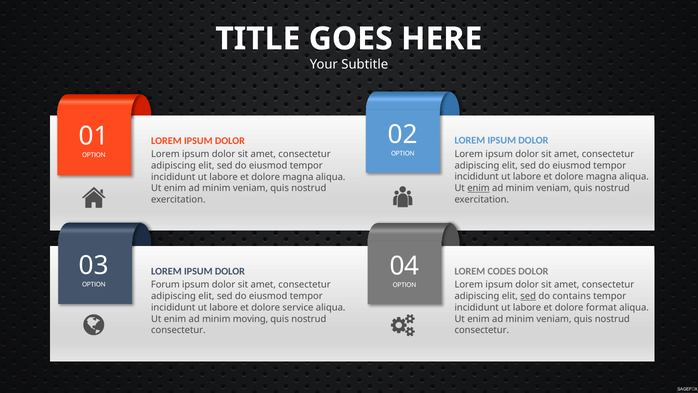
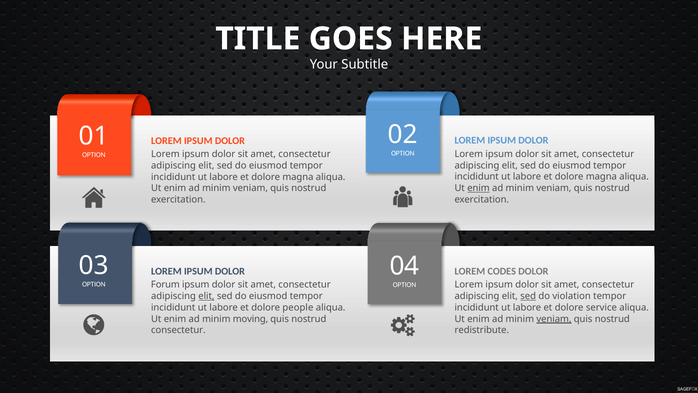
contains: contains -> violation (572, 296)
elit underline: none -> present (206, 296)
format: format -> service (601, 307)
service: service -> people (298, 307)
veniam underline: none -> present (554, 319)
consectetur: consectetur -> redistribute (482, 330)
